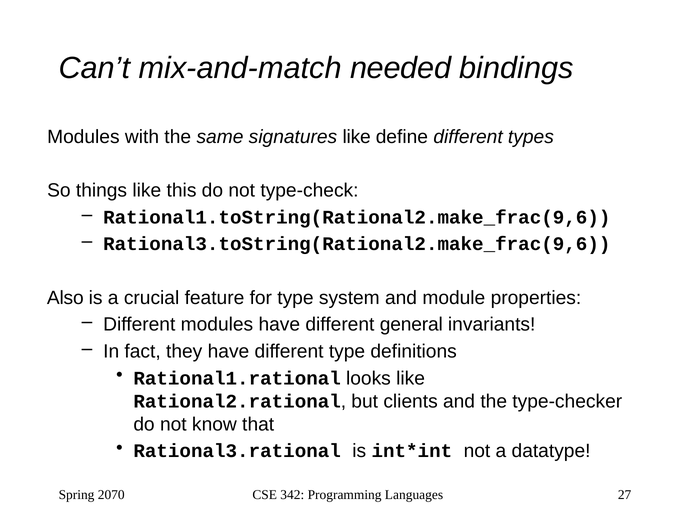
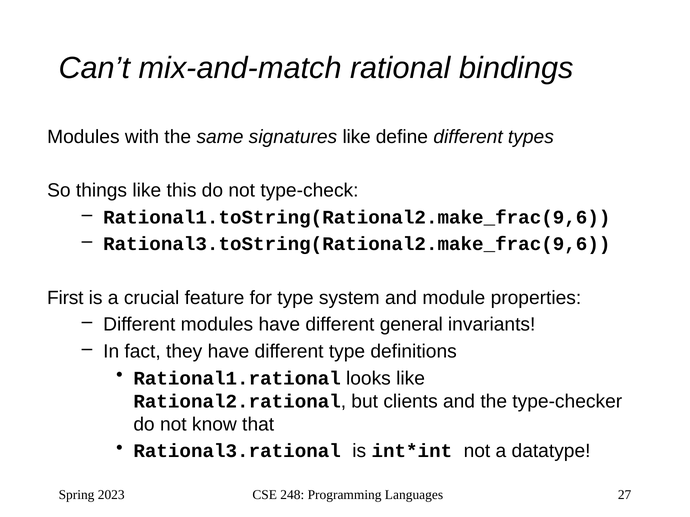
needed: needed -> rational (400, 68)
Also: Also -> First (65, 298)
2070: 2070 -> 2023 (111, 495)
342: 342 -> 248 (292, 495)
